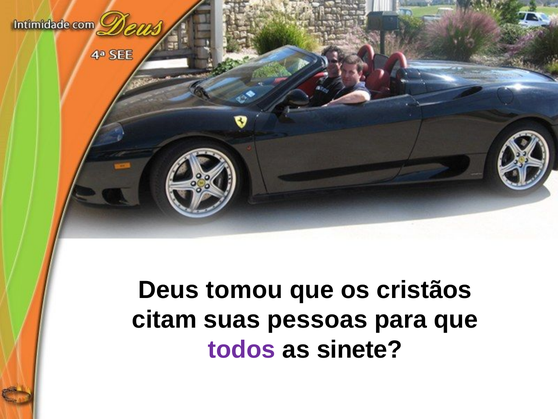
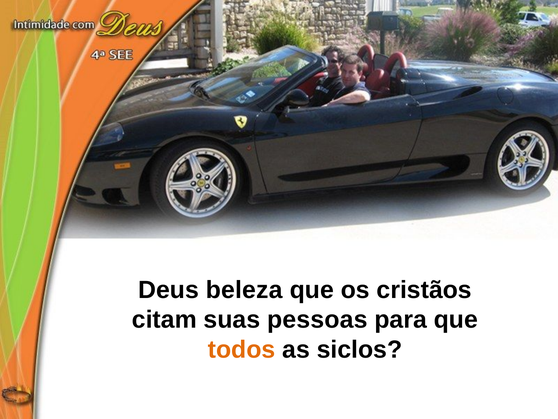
tomou: tomou -> beleza (244, 290)
todos colour: purple -> orange (242, 349)
sinete: sinete -> siclos (359, 349)
